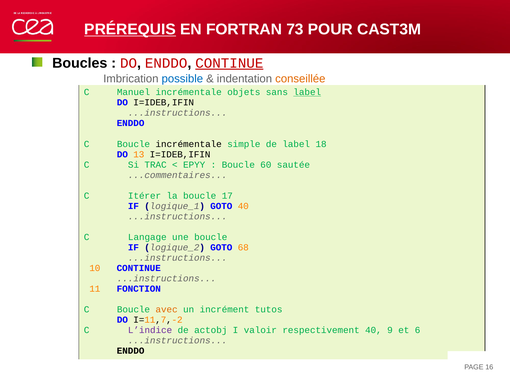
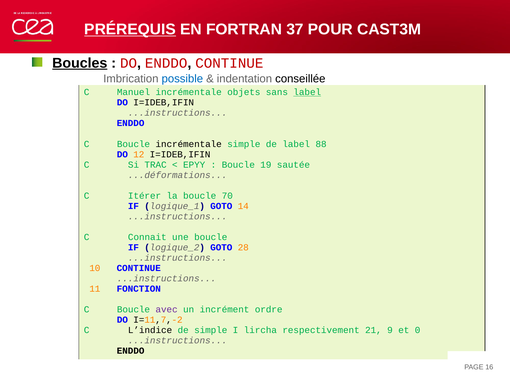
73: 73 -> 37 (295, 29)
Boucles underline: none -> present (80, 63)
CONTINUE underline: present -> none (229, 63)
conseillée colour: orange -> black (300, 79)
18: 18 -> 88 (321, 144)
13: 13 -> 12 (139, 155)
60: 60 -> 19 (266, 165)
...commentaires: ...commentaires -> ...déformations (178, 175)
17: 17 -> 70 (227, 196)
GOTO 40: 40 -> 14 (243, 206)
Langage: Langage -> Connait (147, 237)
68: 68 -> 28 (243, 248)
avec colour: orange -> purple (167, 310)
tutos: tutos -> ordre (269, 310)
L’indice colour: purple -> black (150, 331)
de actobj: actobj -> simple (211, 331)
valoir: valoir -> lircha (260, 331)
respectivement 40: 40 -> 21 (373, 331)
6: 6 -> 0 (418, 331)
